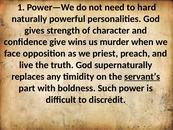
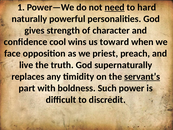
need underline: none -> present (115, 7)
give: give -> cool (58, 42)
murder: murder -> toward (114, 42)
